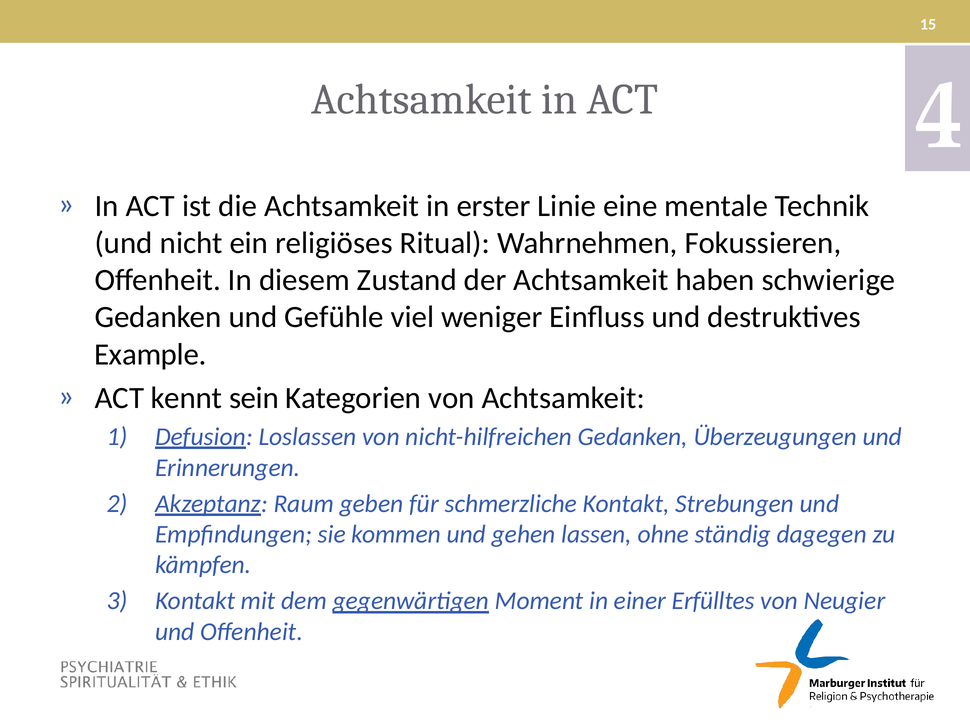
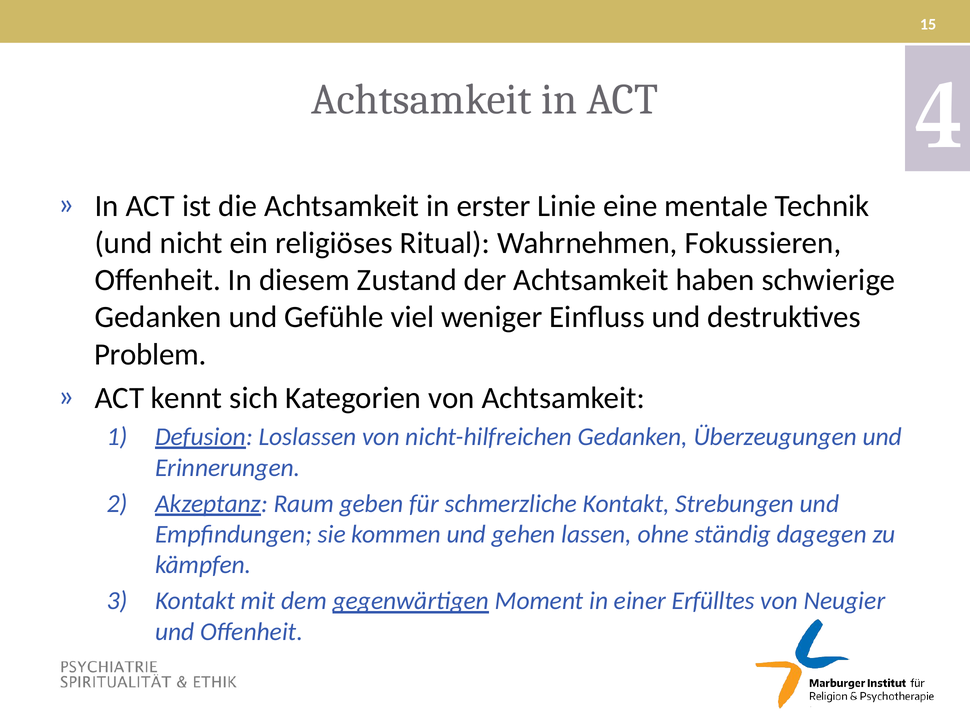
Example: Example -> Problem (150, 355)
sein: sein -> sich (254, 398)
